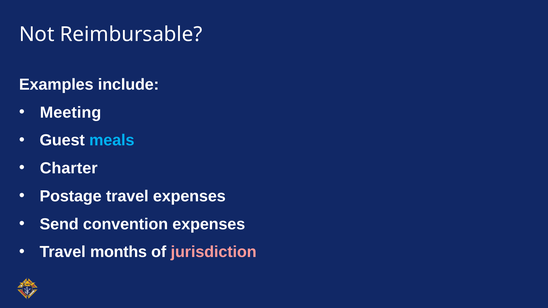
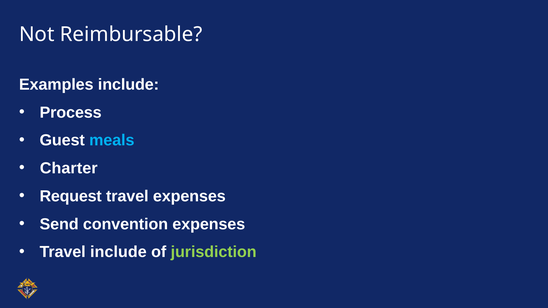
Meeting: Meeting -> Process (71, 112)
Postage: Postage -> Request (71, 196)
Travel months: months -> include (118, 252)
jurisdiction colour: pink -> light green (214, 252)
